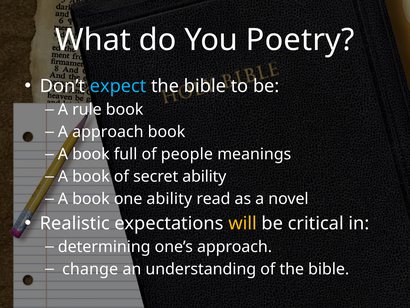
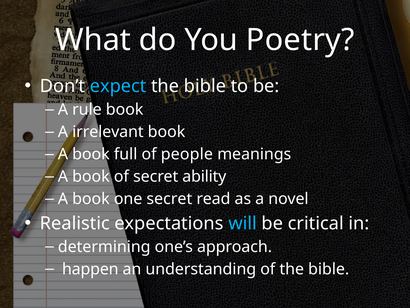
A approach: approach -> irrelevant (108, 132)
one ability: ability -> secret (169, 199)
will colour: yellow -> light blue (243, 223)
change: change -> happen (90, 269)
